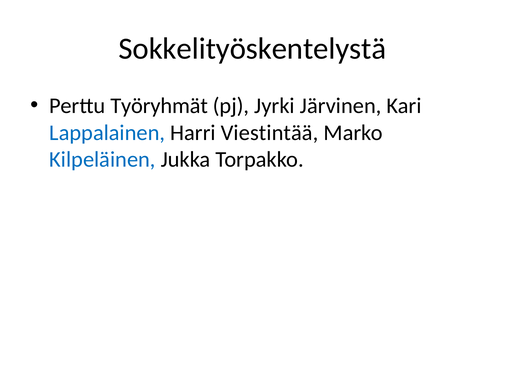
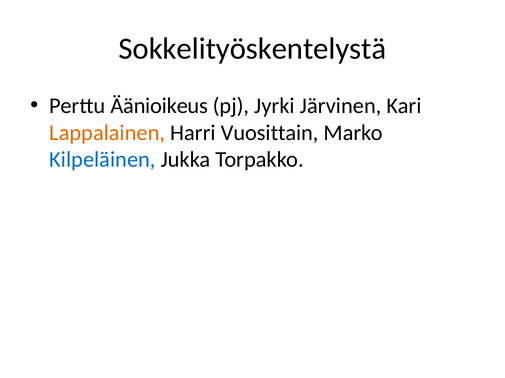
Työryhmät: Työryhmät -> Äänioikeus (159, 106)
Lappalainen colour: blue -> orange (107, 133)
Viestintää: Viestintää -> Vuosittain (270, 133)
